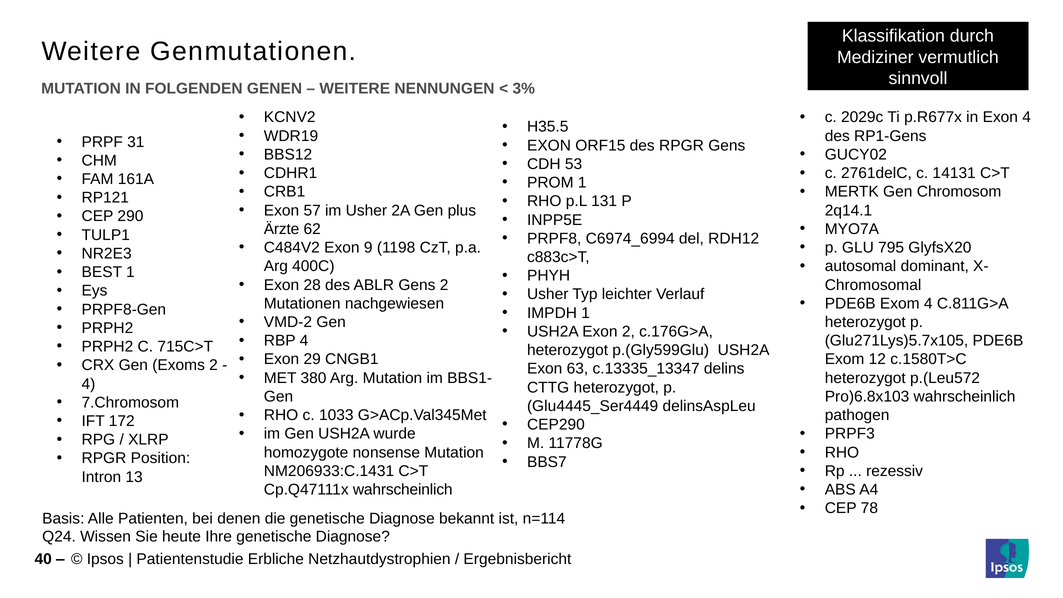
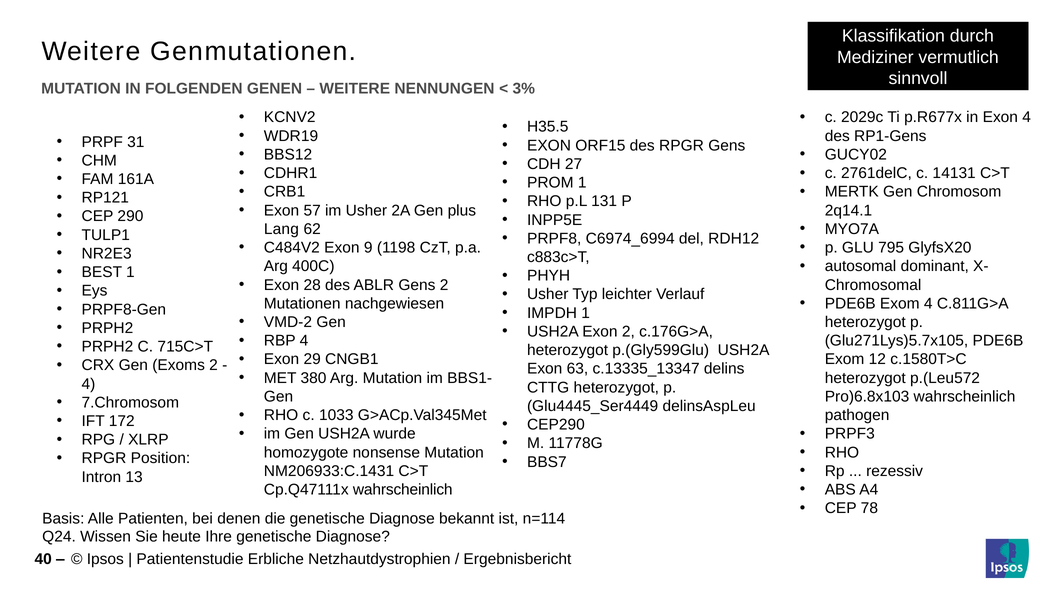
53: 53 -> 27 (574, 164)
Ärzte: Ärzte -> Lang (281, 229)
